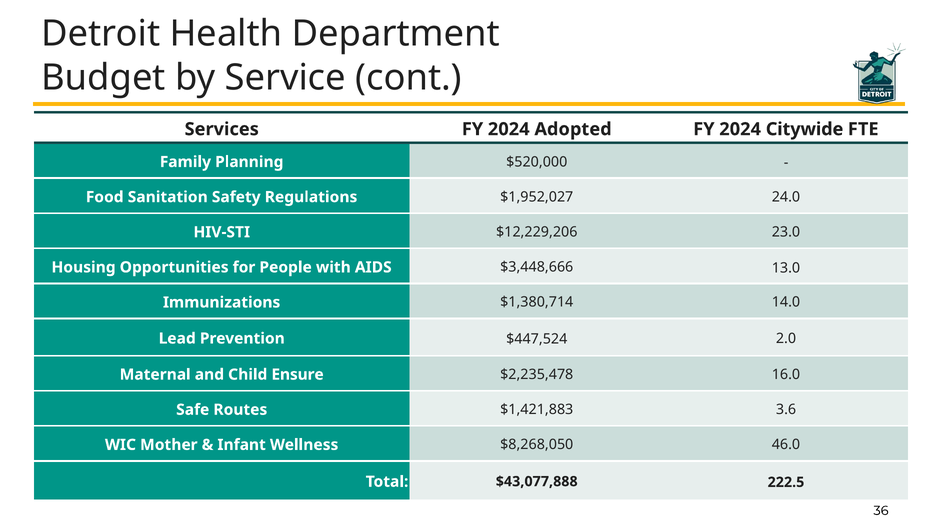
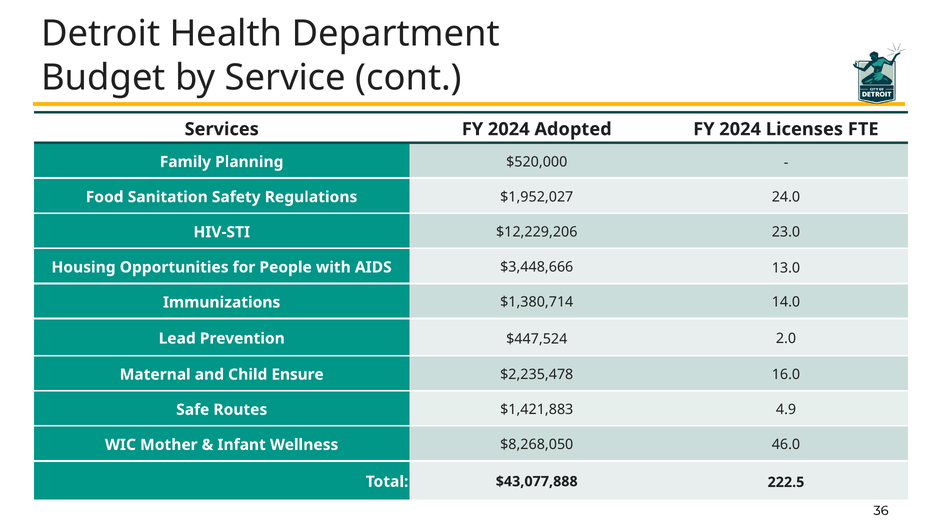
Citywide: Citywide -> Licenses (804, 129)
3.6: 3.6 -> 4.9 (786, 409)
